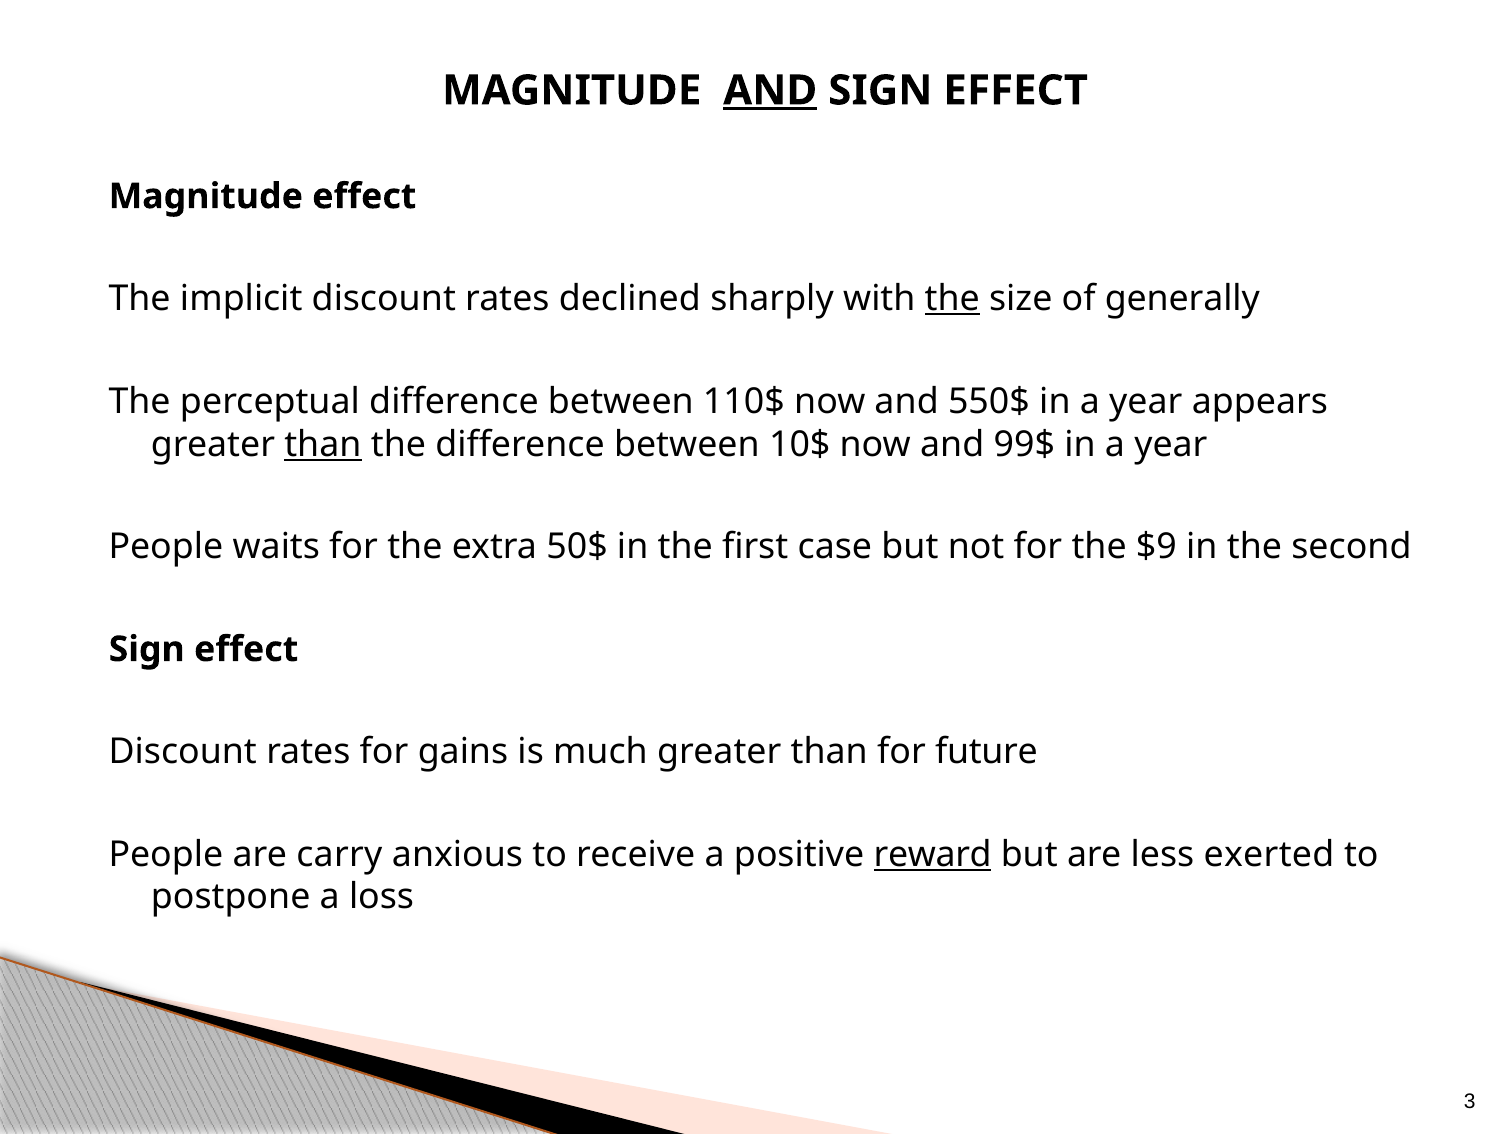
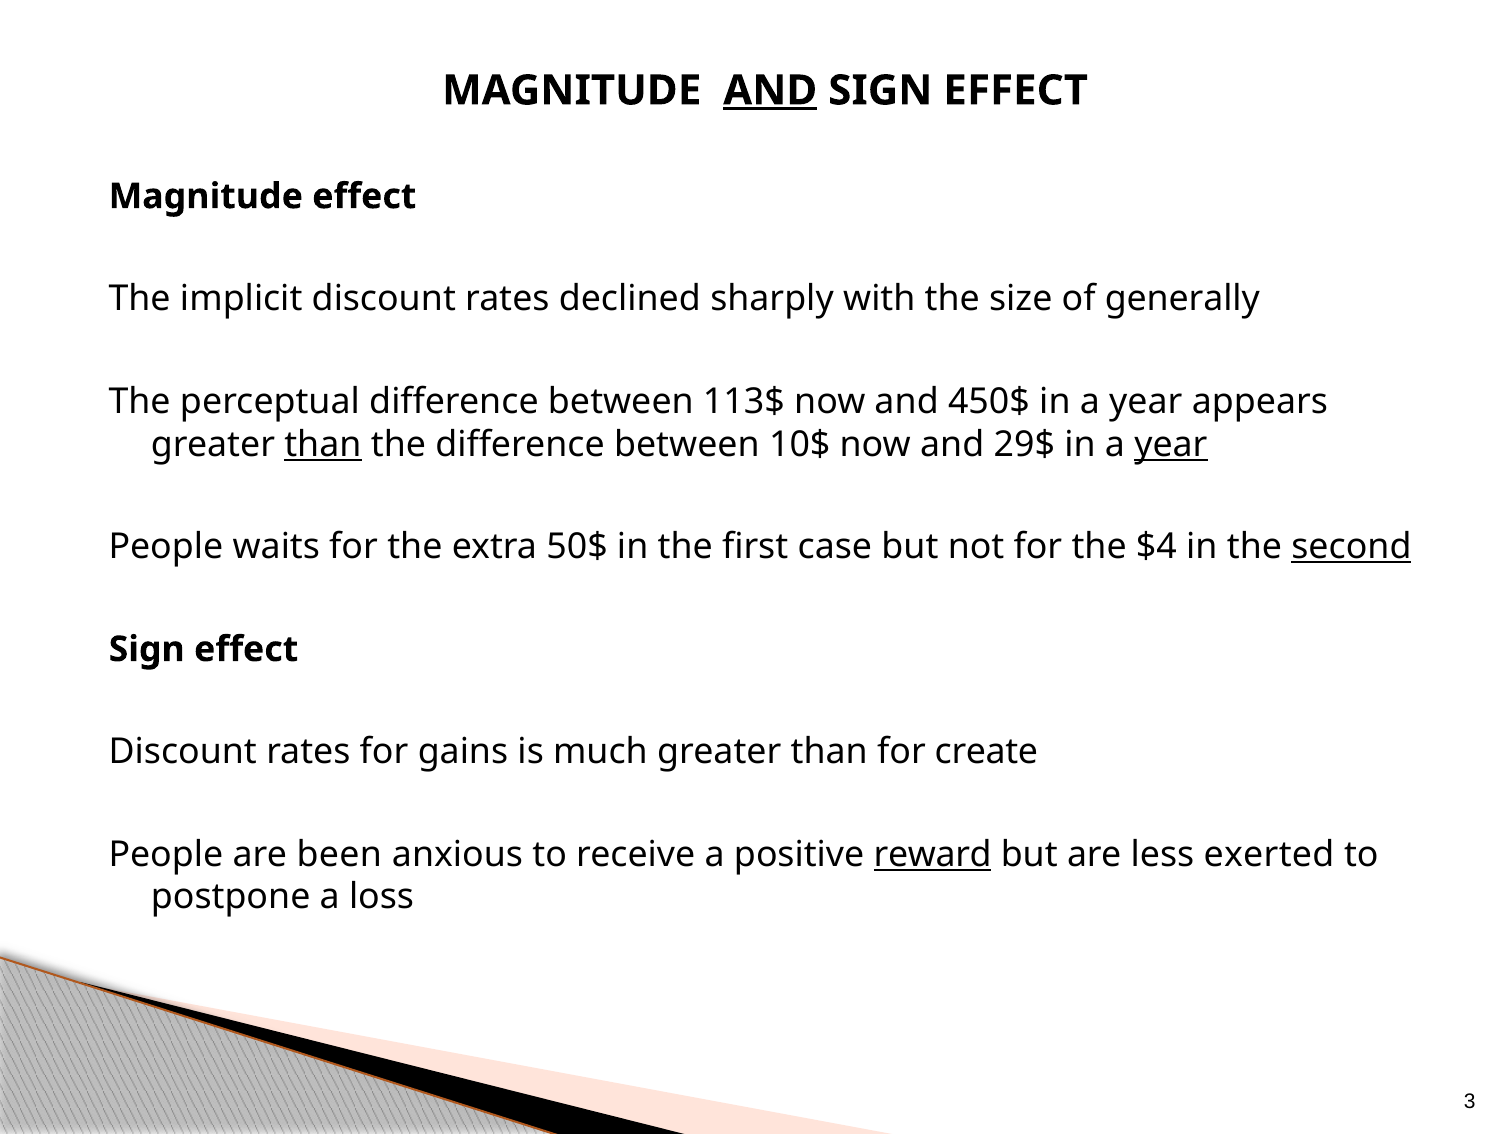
the underline: present -> none (952, 299)
110$: 110$ -> 113$ (744, 401)
550$: 550$ -> 450$ (989, 401)
99$: 99$ -> 29$ (1024, 444)
year underline: none -> present (1171, 444)
$9: $9 -> $4 (1156, 547)
second underline: none -> present (1351, 547)
future: future -> create (986, 752)
carry: carry -> been (339, 854)
